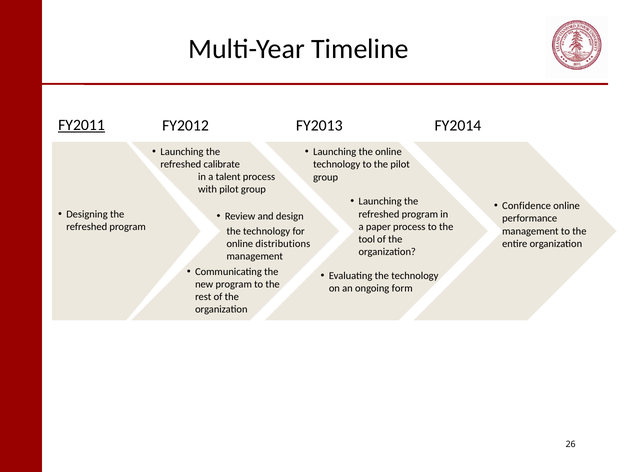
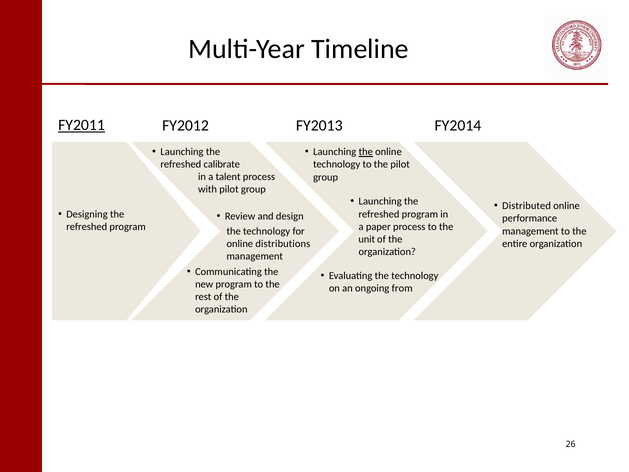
the underline: none -> present (366, 152)
Confidence: Confidence -> Distributed (527, 206)
tool: tool -> unit (367, 239)
form: form -> from (402, 288)
